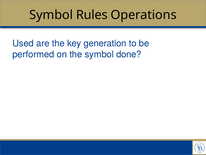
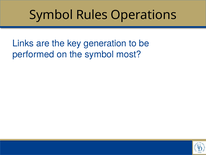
Used: Used -> Links (23, 43)
done: done -> most (129, 54)
